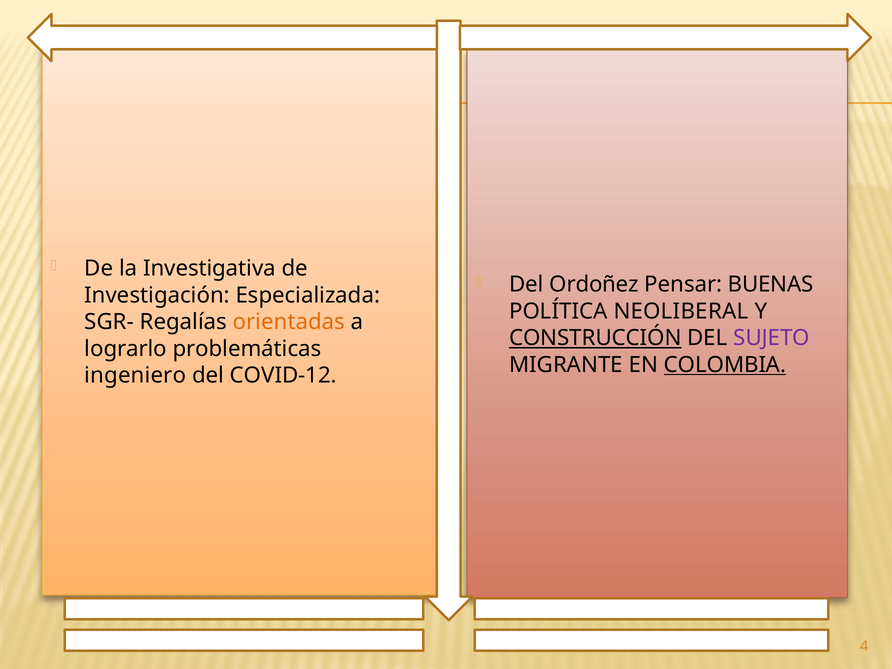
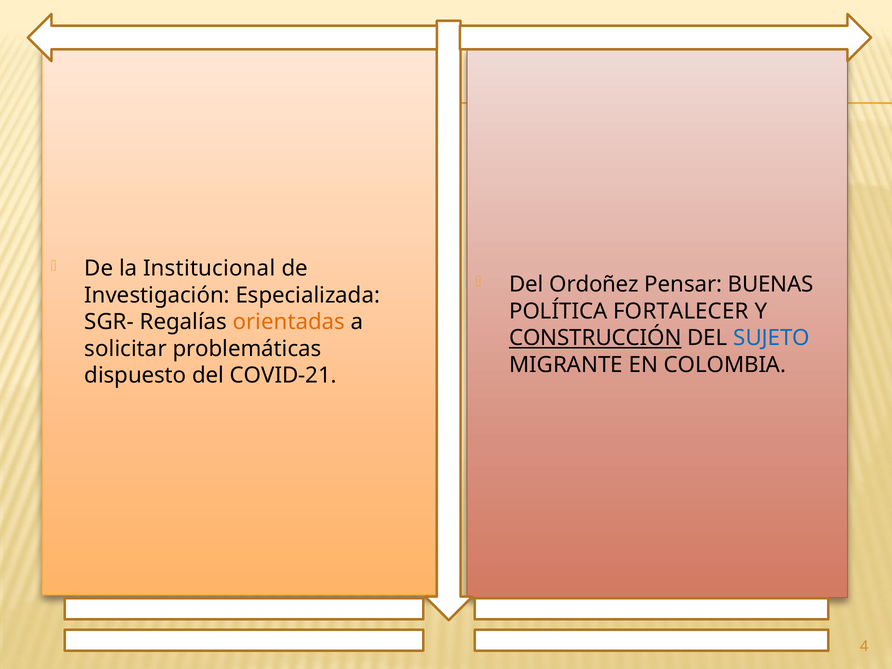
Investigativa: Investigativa -> Institucional (209, 269)
NEOLIBERAL: NEOLIBERAL -> FORTALECER (681, 311)
SUJETO colour: purple -> blue (772, 338)
lograrlo: lograrlo -> solicitar (126, 349)
COLOMBIA underline: present -> none (725, 365)
ingeniero: ingeniero -> dispuesto (135, 376)
COVID-12: COVID-12 -> COVID-21 (283, 376)
